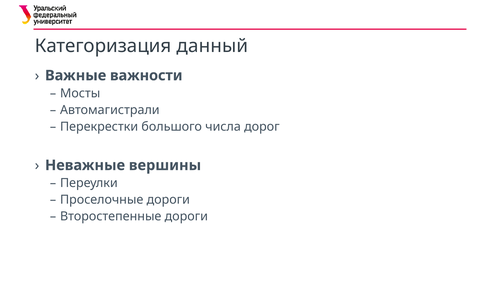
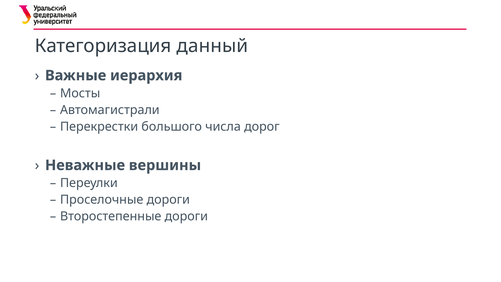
важности: важности -> иерархия (146, 75)
